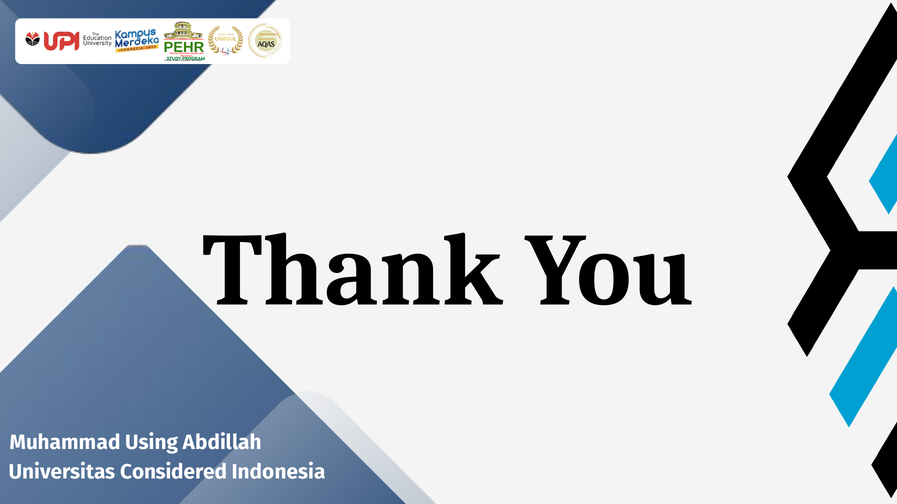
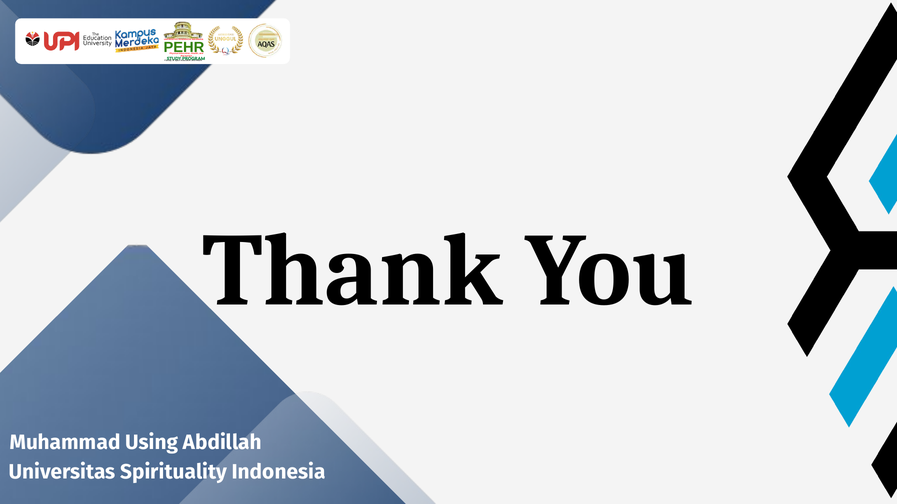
Considered: Considered -> Spirituality (174, 473)
